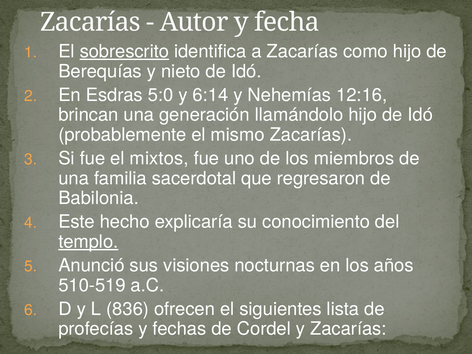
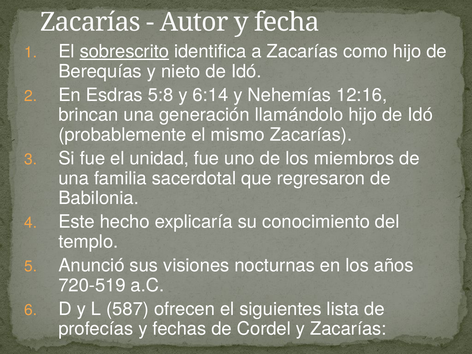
5:0: 5:0 -> 5:8 (161, 95)
mixtos: mixtos -> unidad (159, 158)
templo underline: present -> none (88, 242)
510-519: 510-519 -> 720-519 (92, 285)
836: 836 -> 587 (128, 309)
